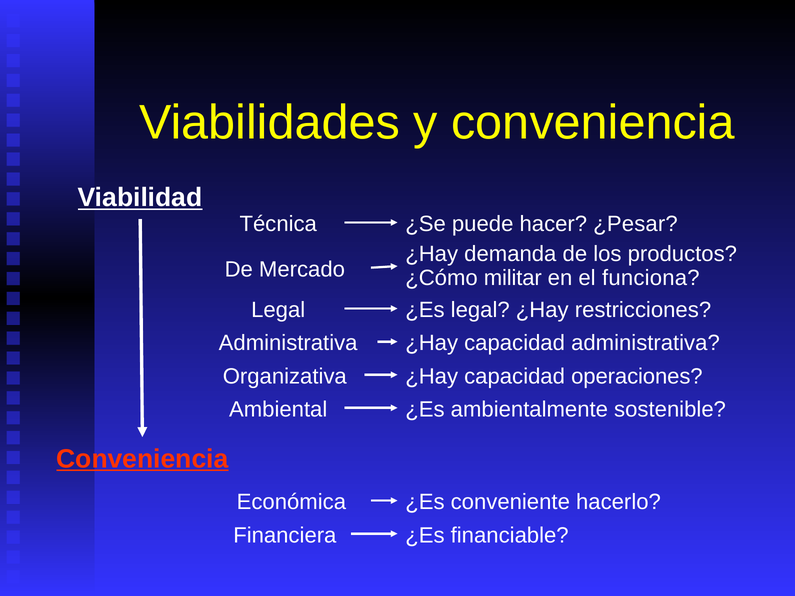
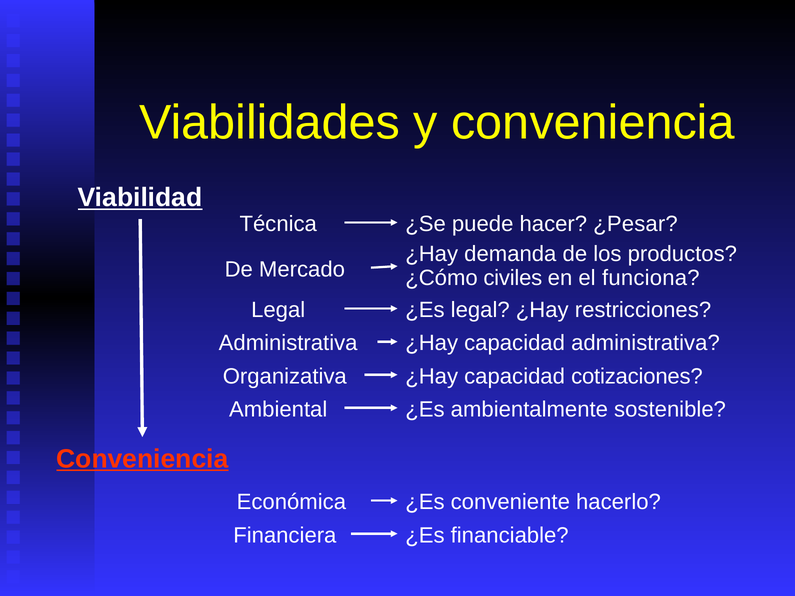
militar: militar -> civiles (513, 278)
operaciones: operaciones -> cotizaciones (637, 376)
